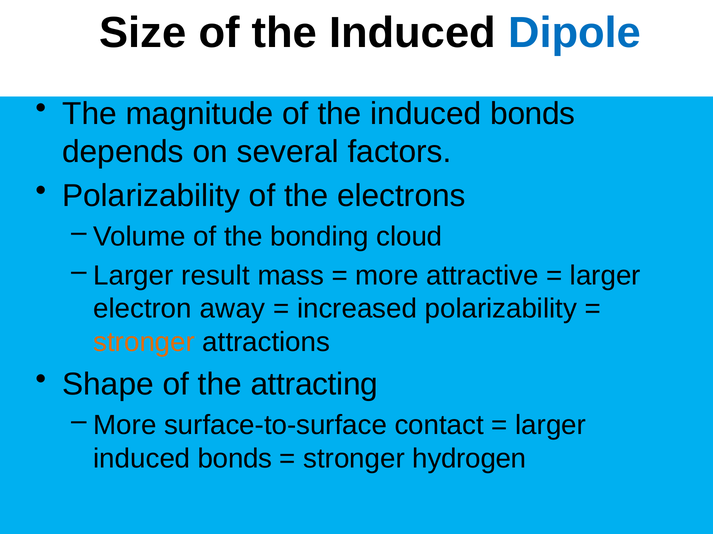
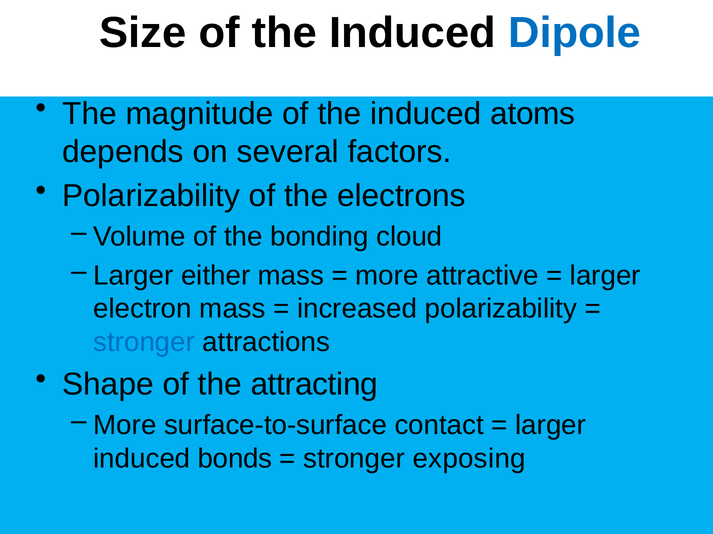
the induced bonds: bonds -> atoms (533, 114)
result: result -> either (216, 276)
electron away: away -> mass (233, 309)
stronger colour: orange -> blue (144, 343)
hydrogen: hydrogen -> exposing (469, 459)
